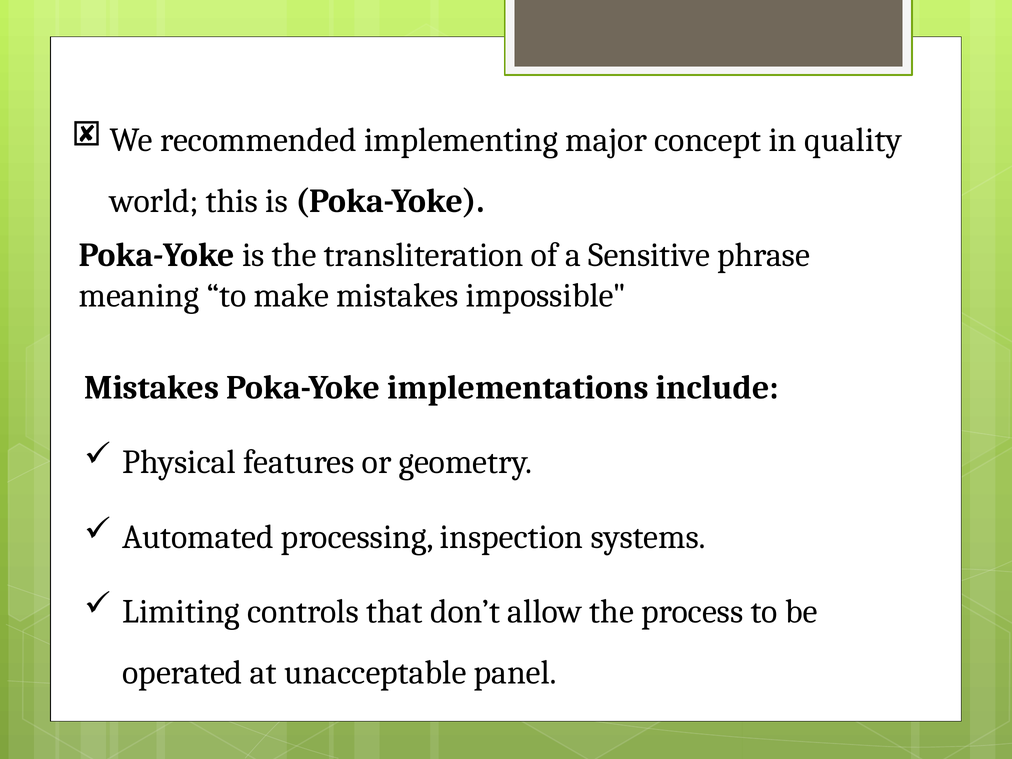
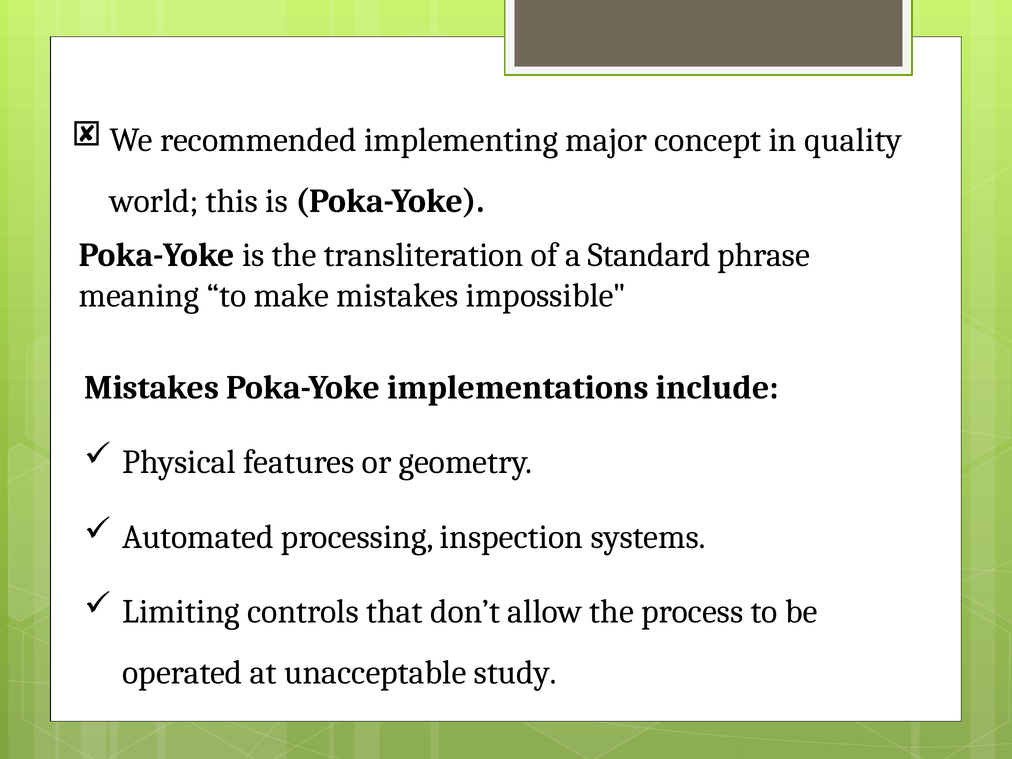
Sensitive: Sensitive -> Standard (649, 255)
panel: panel -> study (515, 673)
